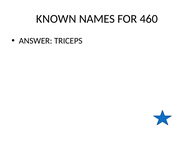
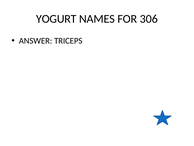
KNOWN: KNOWN -> YOGURT (56, 19)
460: 460 -> 306 (149, 19)
